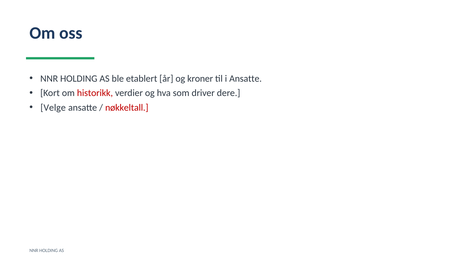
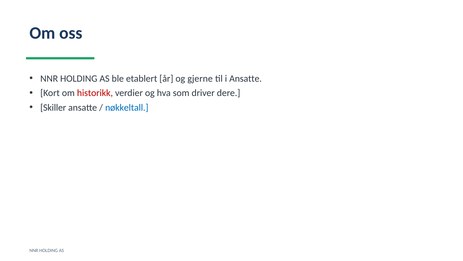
kroner: kroner -> gjerne (200, 78)
Velge: Velge -> Skiller (53, 107)
nøkkeltall colour: red -> blue (127, 107)
